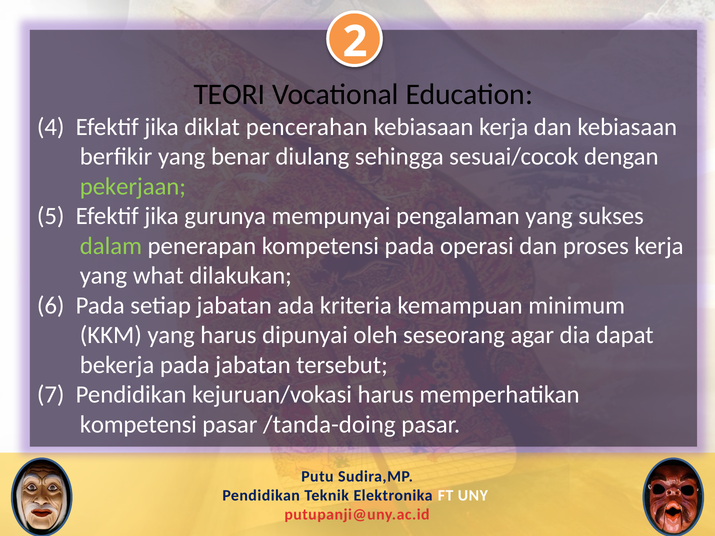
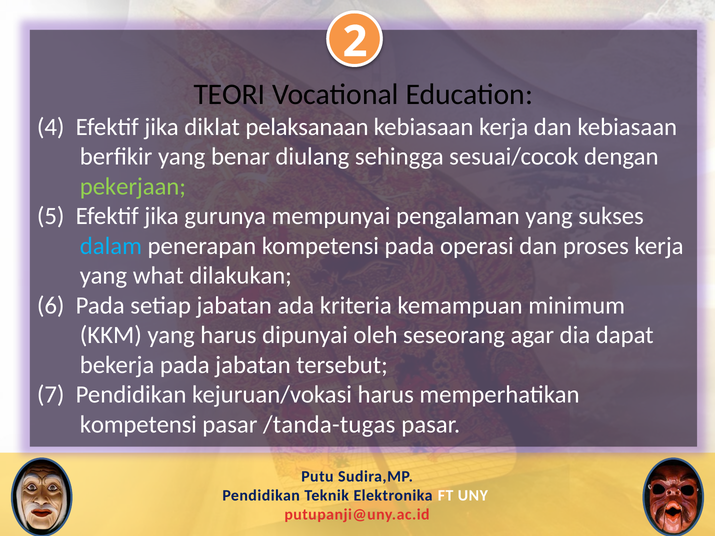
pencerahan: pencerahan -> pelaksanaan (307, 127)
dalam colour: light green -> light blue (111, 246)
/tanda-doing: /tanda-doing -> /tanda-tugas (329, 425)
